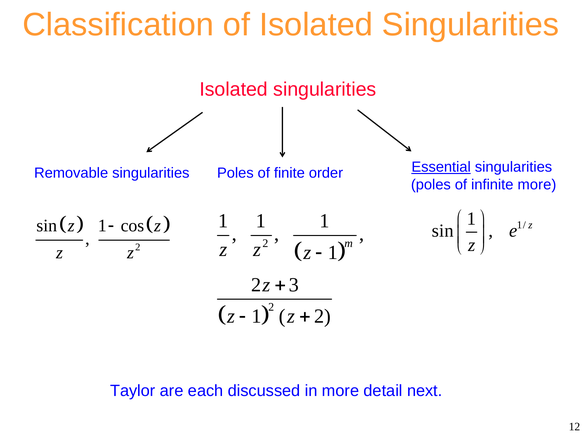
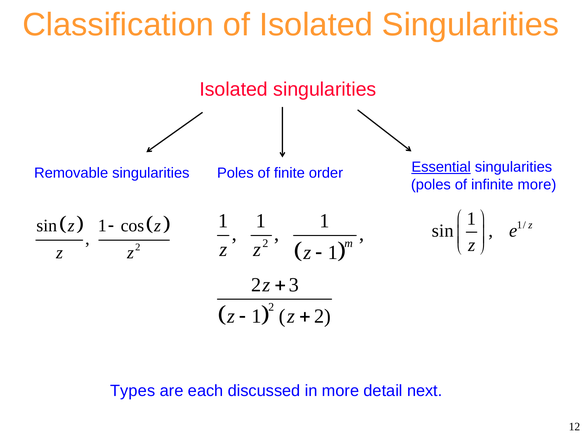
Taylor: Taylor -> Types (133, 390)
